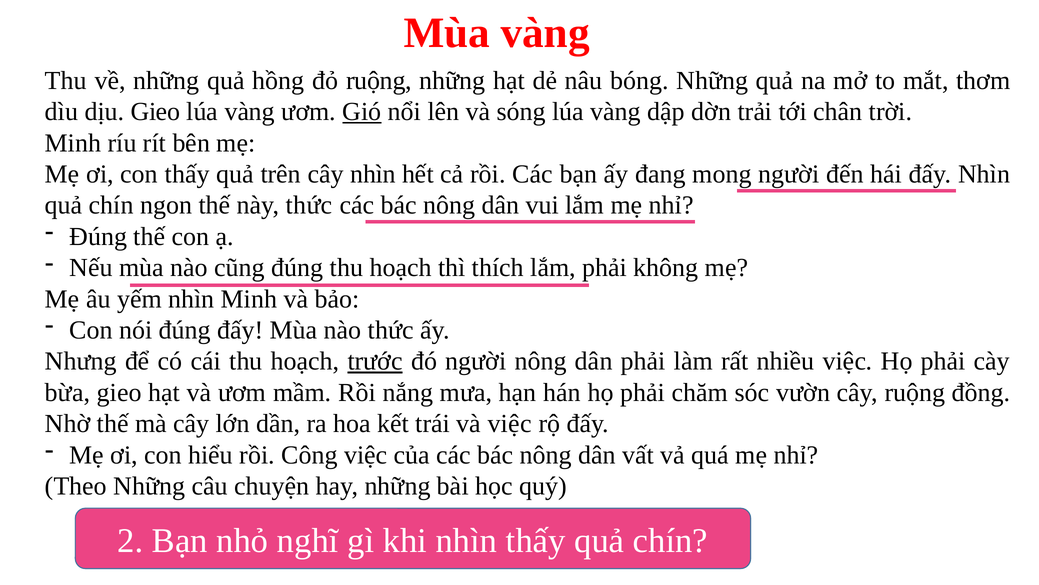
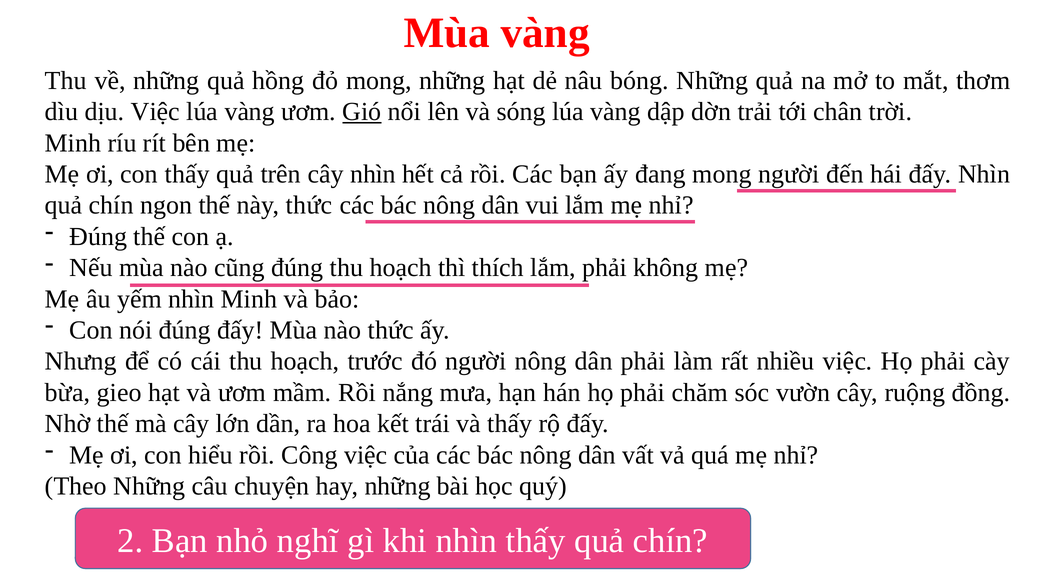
đỏ ruộng: ruộng -> mong (379, 80)
dịu Gieo: Gieo -> Việc (155, 112)
trước underline: present -> none (375, 361)
và việc: việc -> thấy (510, 423)
